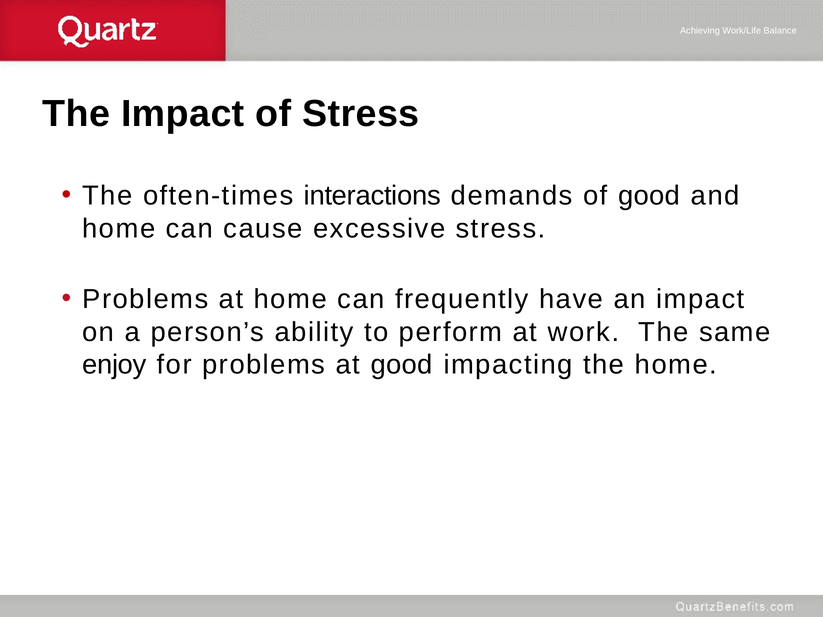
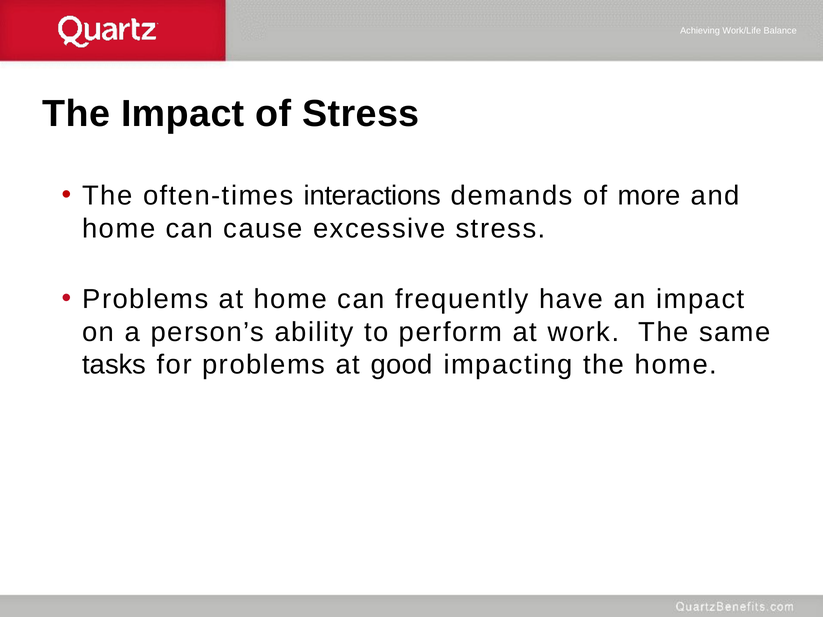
of good: good -> more (649, 196)
enjoy: enjoy -> tasks (114, 365)
